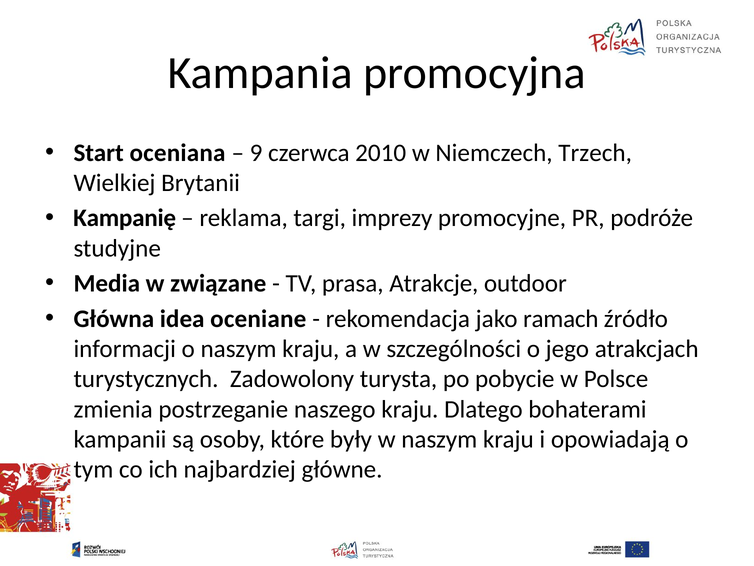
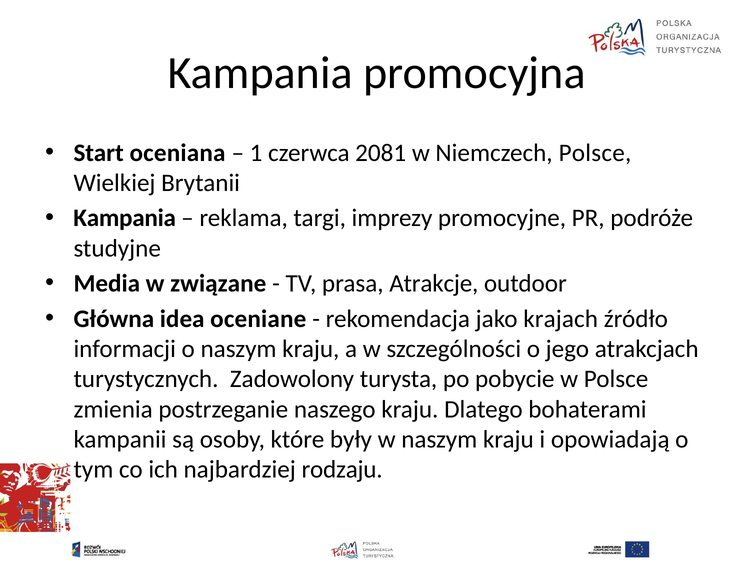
9: 9 -> 1 (256, 153)
2010: 2010 -> 2081 (381, 153)
Niemczech Trzech: Trzech -> Polsce (595, 153)
Kampanię: Kampanię -> Kampania (125, 218)
ramach: ramach -> krajach (561, 318)
główne: główne -> rodzaju (342, 469)
